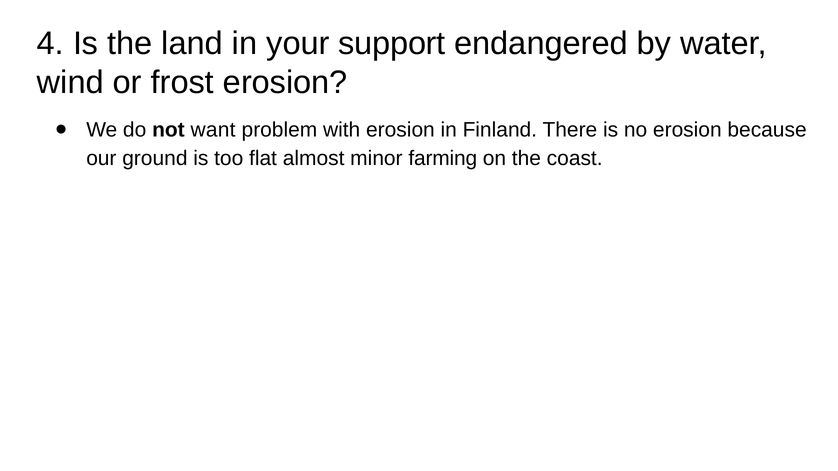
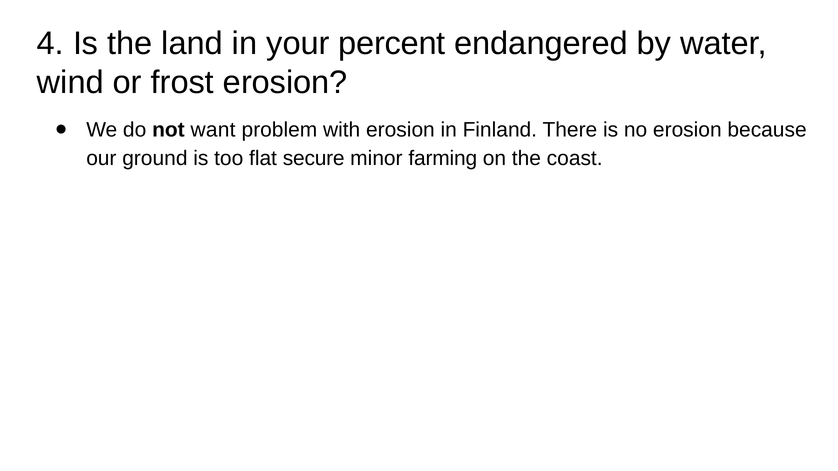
support: support -> percent (392, 43)
almost: almost -> secure (314, 159)
